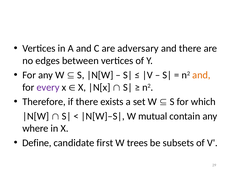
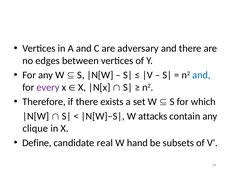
and colour: orange -> blue (201, 75)
mutual: mutual -> attacks (153, 116)
where: where -> clique (35, 128)
first: first -> real (105, 142)
trees: trees -> hand (137, 142)
